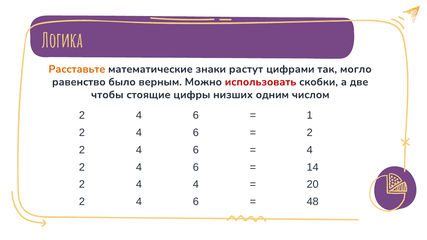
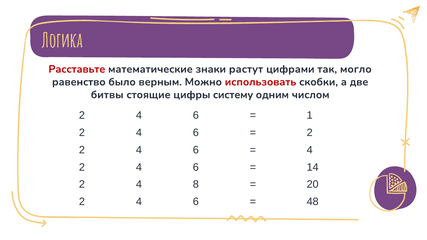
Расставьте colour: orange -> red (77, 69)
чтобы: чтобы -> битвы (107, 95)
низших: низших -> систему (233, 95)
4 4: 4 -> 8 (196, 185)
